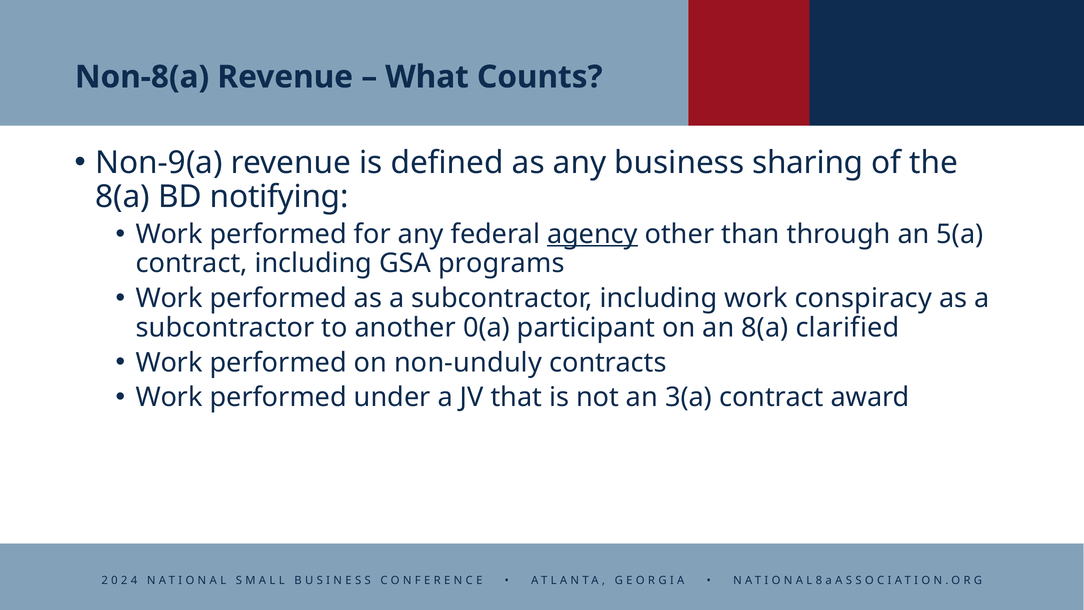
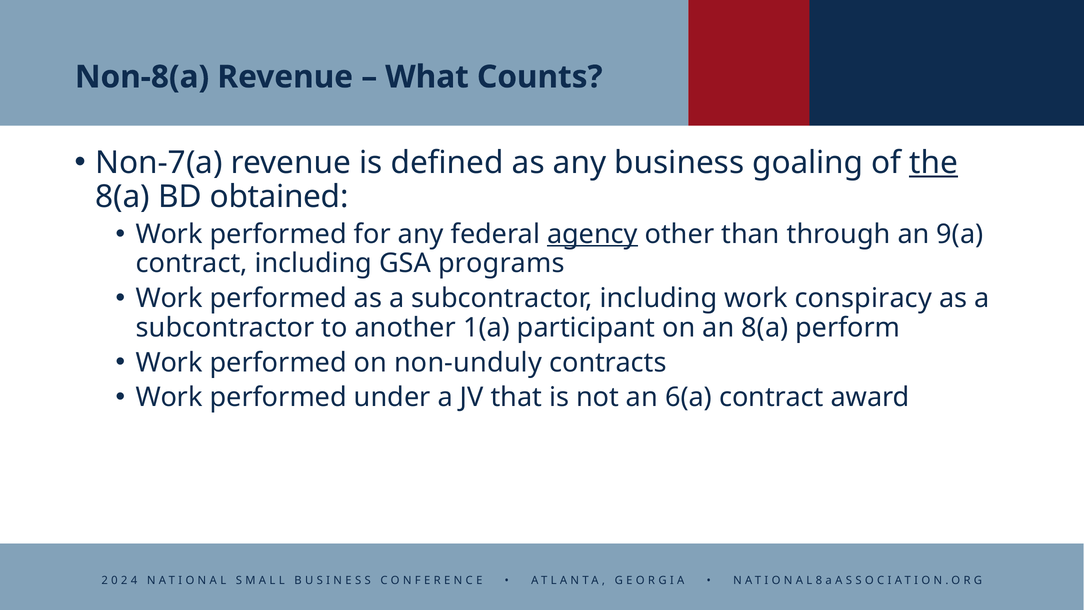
Non-9(a: Non-9(a -> Non-7(a (159, 163)
sharing: sharing -> goaling (808, 163)
the underline: none -> present (933, 163)
notifying: notifying -> obtained (279, 197)
5(a: 5(a -> 9(a (960, 234)
0(a: 0(a -> 1(a (487, 328)
clarified: clarified -> perform (848, 328)
3(a: 3(a -> 6(a (689, 397)
